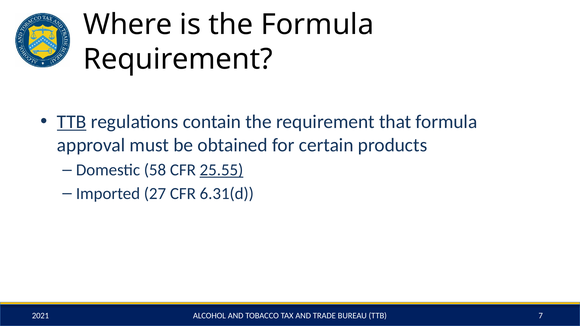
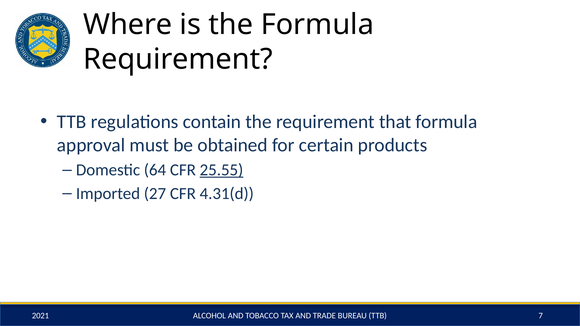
TTB underline: present -> none (72, 122)
58: 58 -> 64 (155, 170)
6.31(d: 6.31(d -> 4.31(d (227, 194)
